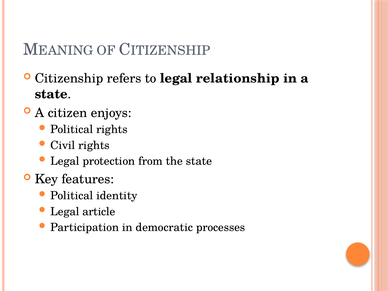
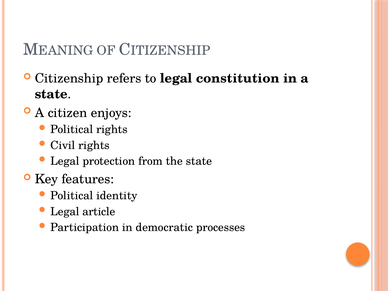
relationship: relationship -> constitution (238, 78)
